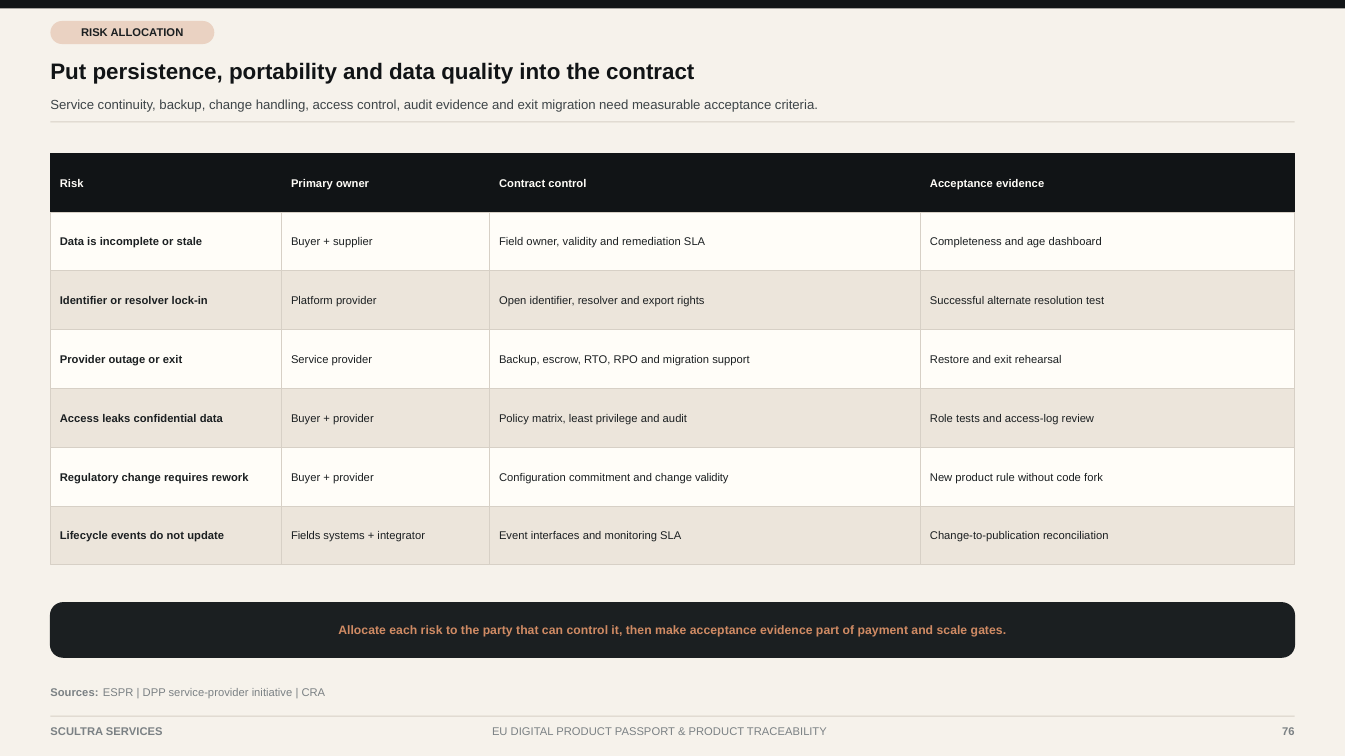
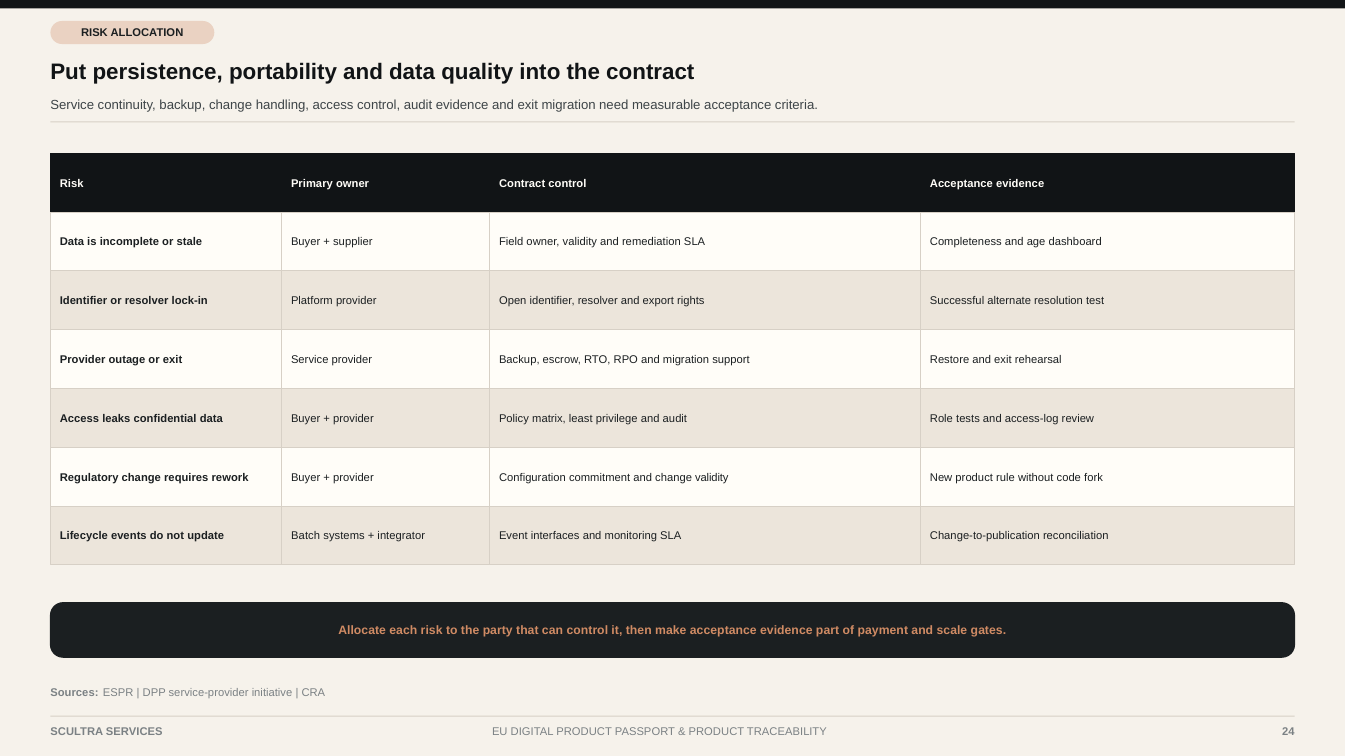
Fields: Fields -> Batch (306, 537)
76: 76 -> 24 (1288, 732)
